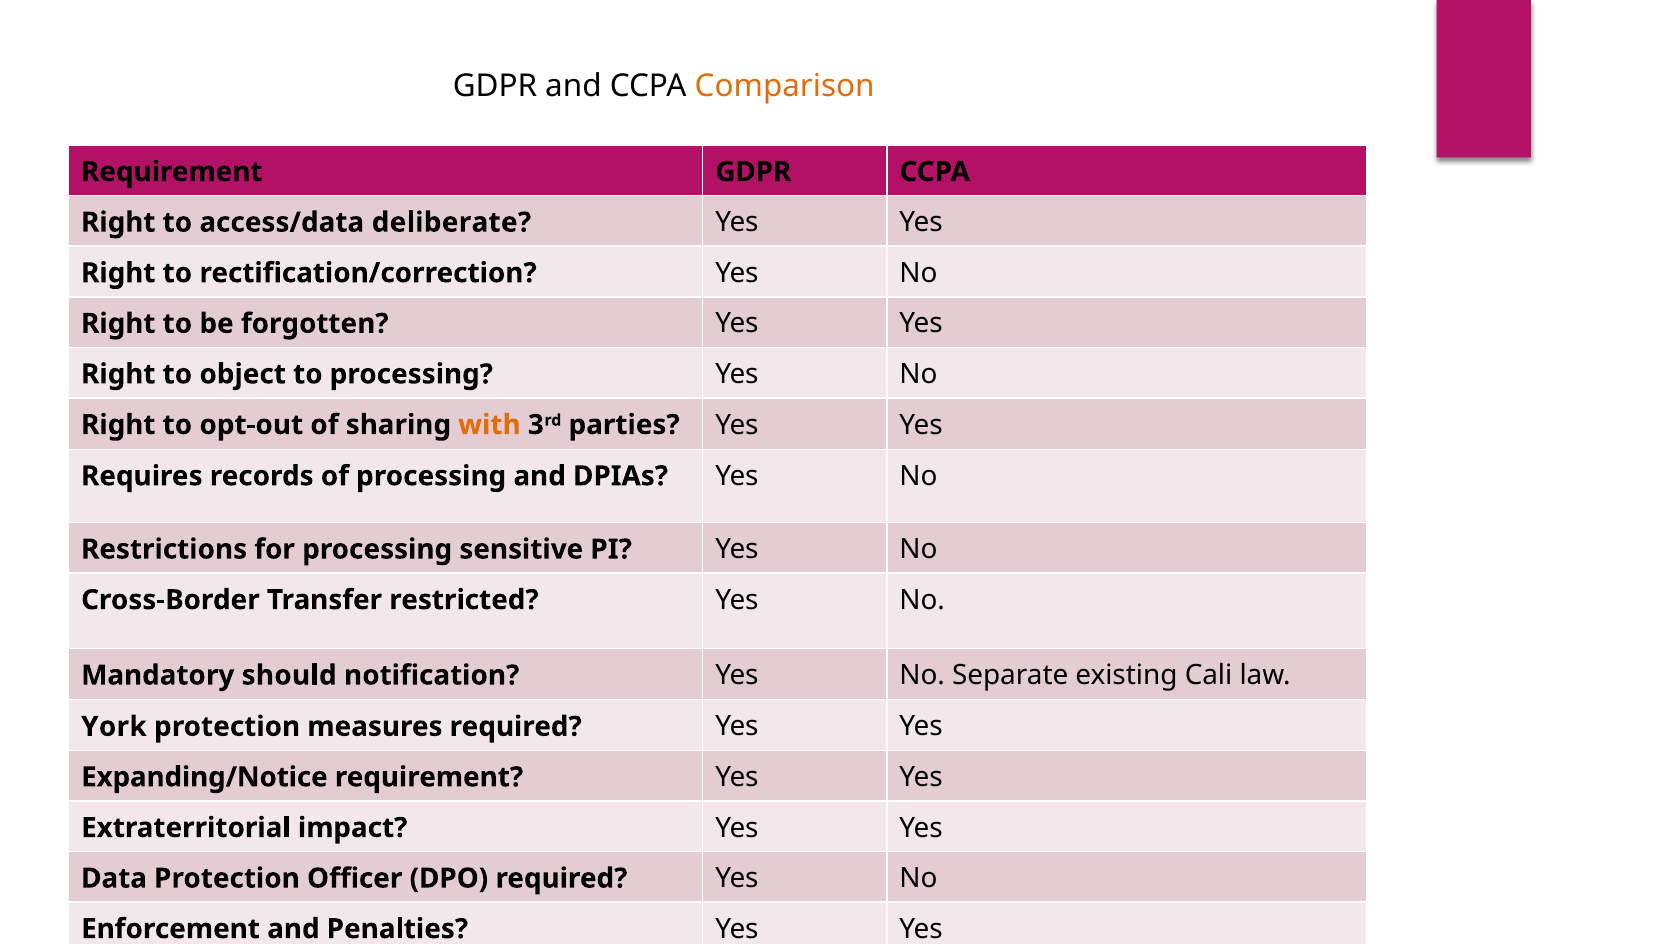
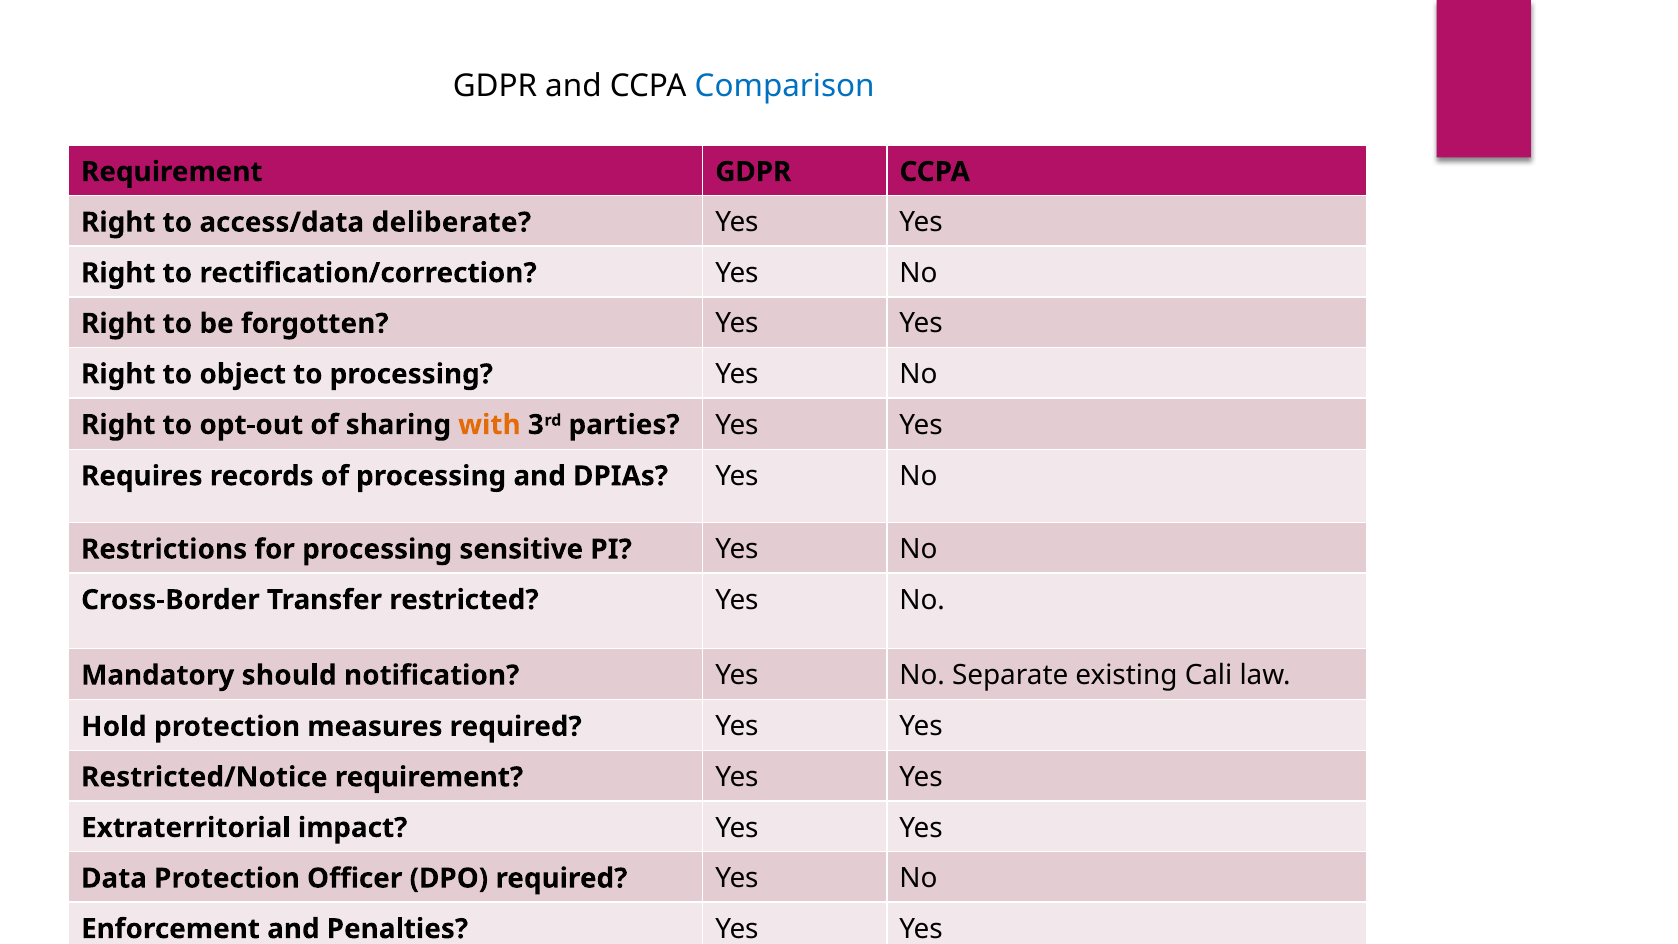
Comparison colour: orange -> blue (785, 86)
York: York -> Hold (114, 726)
Expanding/Notice: Expanding/Notice -> Restricted/Notice (204, 777)
